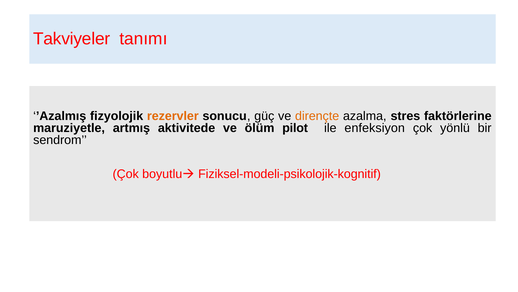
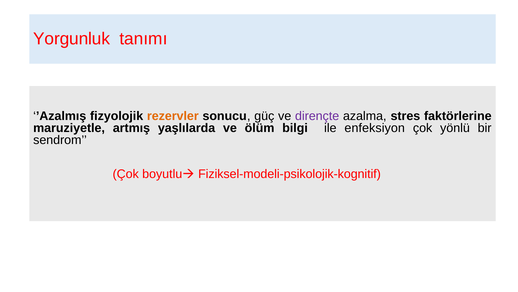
Takviyeler: Takviyeler -> Yorgunluk (72, 39)
dirençte colour: orange -> purple (317, 116)
aktivitede: aktivitede -> yaşlılarda (187, 128)
pilot: pilot -> bilgi (295, 128)
